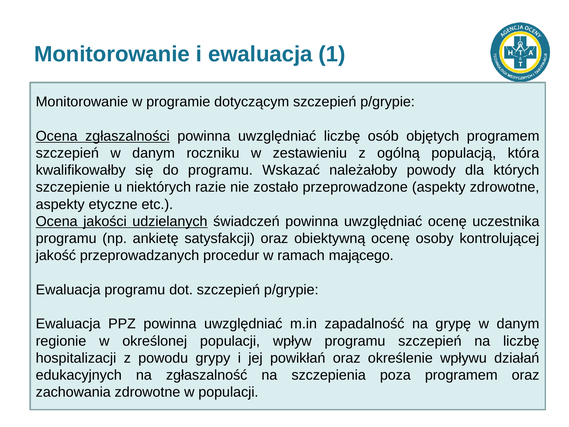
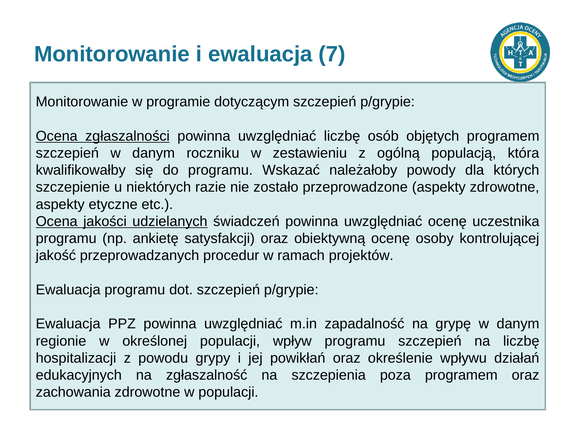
1: 1 -> 7 (332, 54)
mającego: mającego -> projektów (361, 255)
